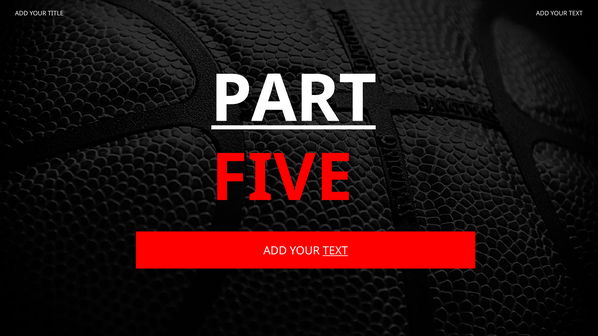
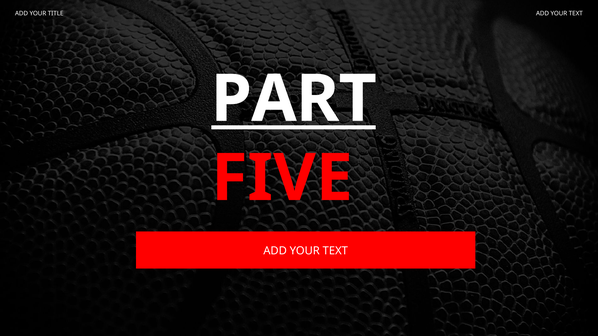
TEXT underline: present -> none (335, 251)
